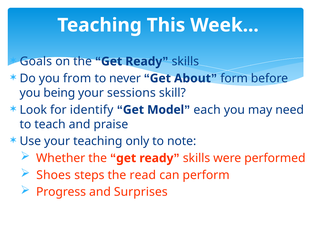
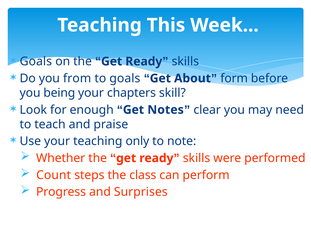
to never: never -> goals (125, 78)
sessions: sessions -> chapters (131, 93)
identify: identify -> enough (92, 110)
Model: Model -> Notes (166, 110)
each: each -> clear (207, 110)
Shoes: Shoes -> Count (54, 175)
read: read -> class (143, 175)
